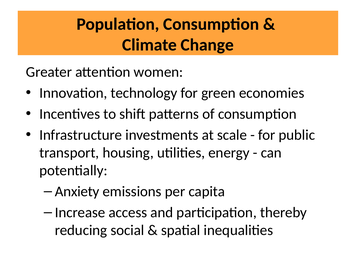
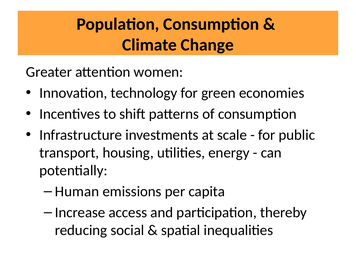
Anxiety: Anxiety -> Human (77, 192)
